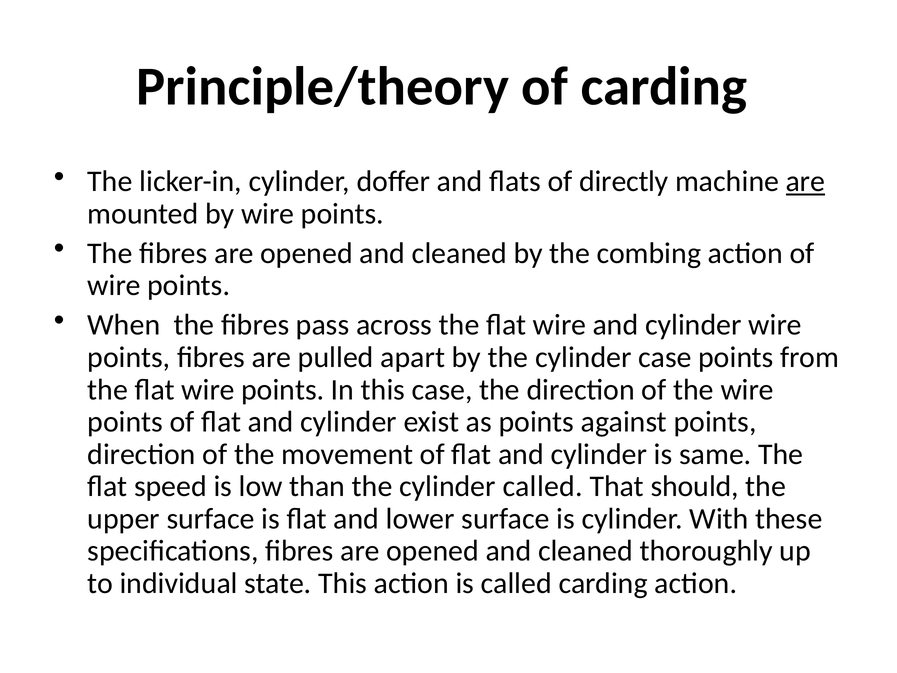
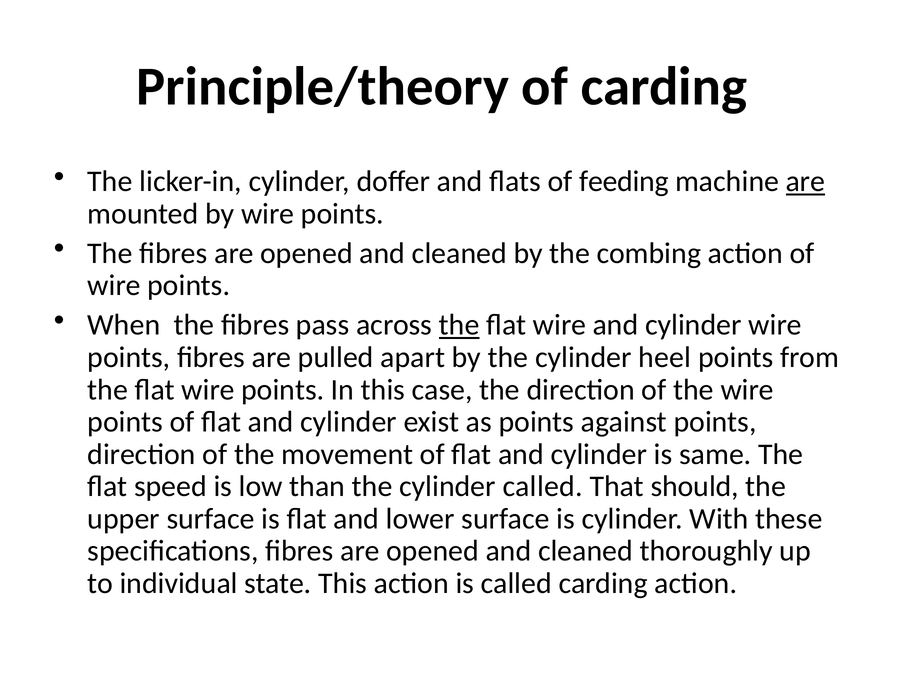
directly: directly -> feeding (624, 182)
the underline: none -> present (459, 325)
cylinder case: case -> heel (665, 357)
